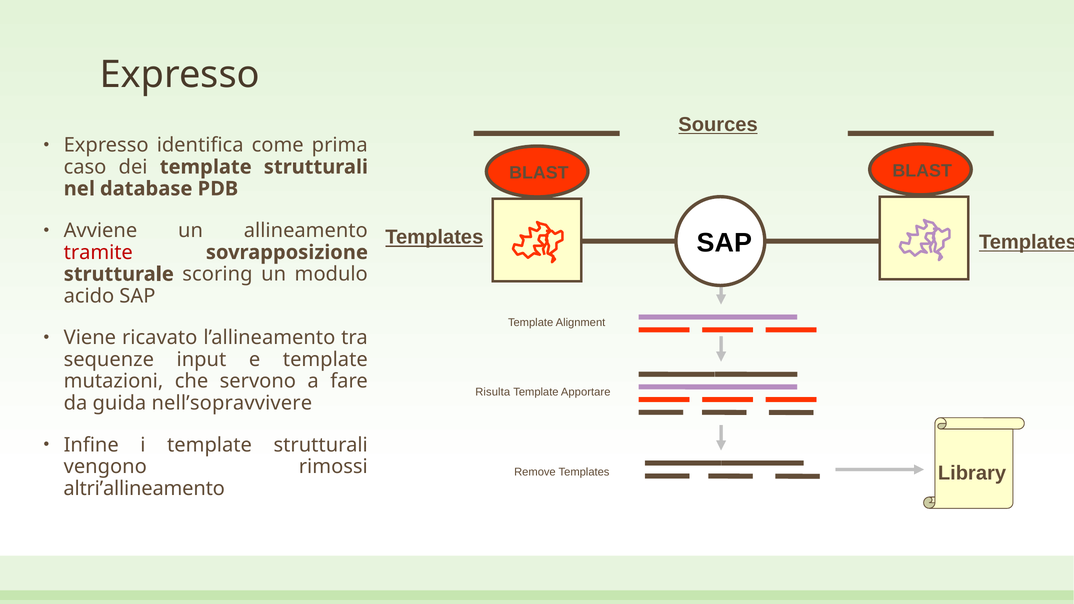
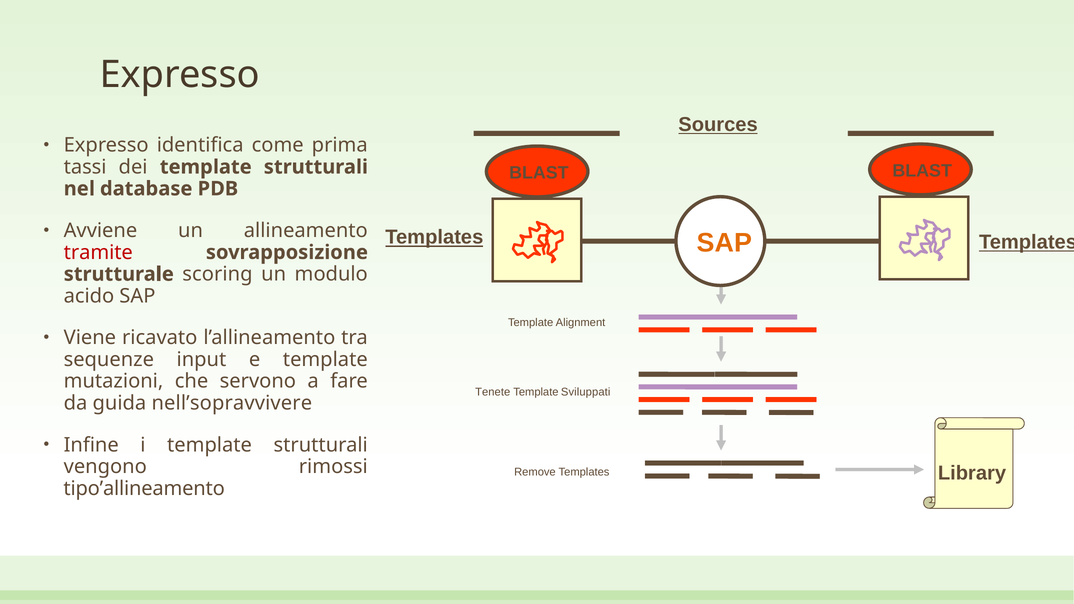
caso: caso -> tassi (85, 167)
SAP colour: black -> orange (724, 243)
Risulta: Risulta -> Tenete (493, 392)
Apportare: Apportare -> Sviluppati (586, 392)
altri’allineamento: altri’allineamento -> tipo’allineamento (144, 488)
